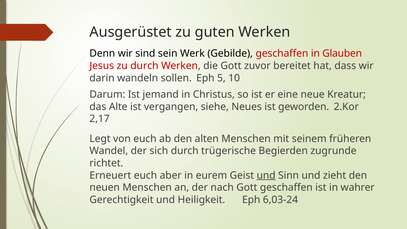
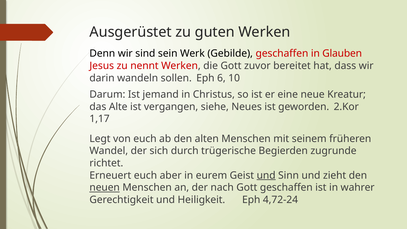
zu durch: durch -> nennt (144, 66)
5: 5 -> 6 (221, 78)
2,17: 2,17 -> 1,17 (100, 119)
neuen underline: none -> present (105, 188)
6,03-24: 6,03-24 -> 4,72-24 (280, 200)
